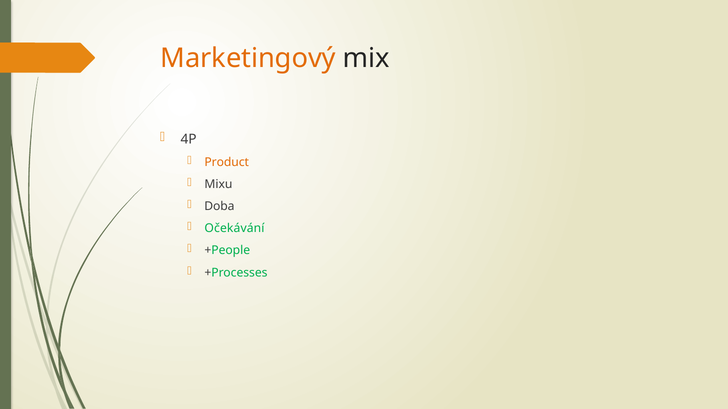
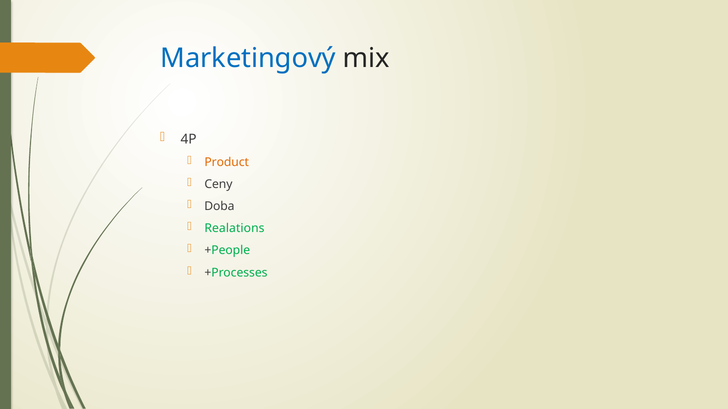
Marketingový colour: orange -> blue (248, 58)
Mixu: Mixu -> Ceny (218, 184)
Očekávání: Očekávání -> Realations (234, 229)
